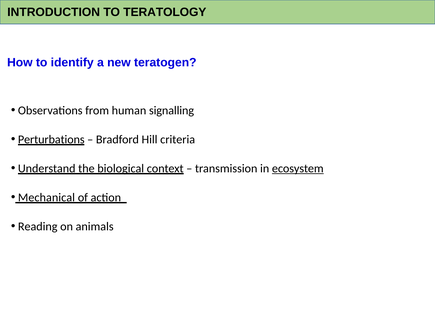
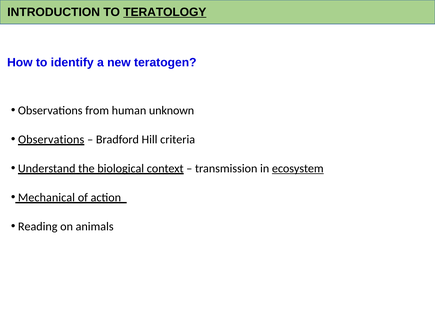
TERATOLOGY underline: none -> present (165, 12)
signalling: signalling -> unknown (172, 111)
Perturbations: Perturbations -> Observations (51, 140)
